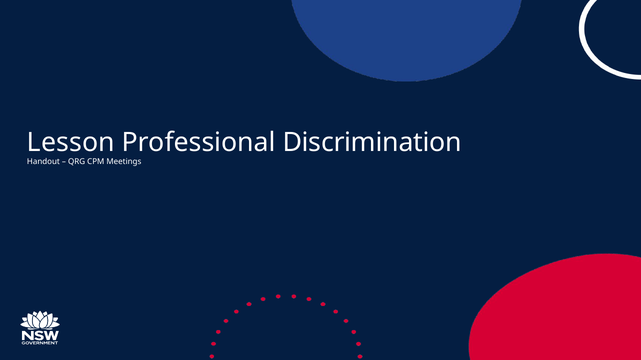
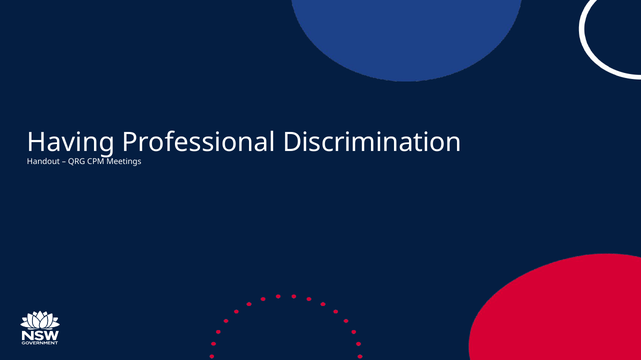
Lesson: Lesson -> Having (71, 143)
